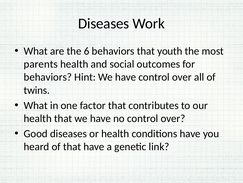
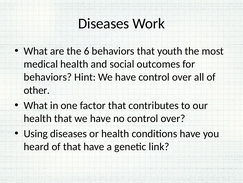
parents: parents -> medical (41, 64)
twins: twins -> other (37, 90)
Good: Good -> Using (36, 133)
